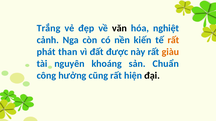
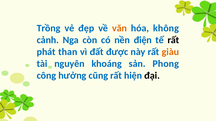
Trắng: Trắng -> Trồng (49, 28)
văn colour: black -> orange (119, 28)
nghiệt: nghiệt -> không (166, 28)
kiến: kiến -> điện (143, 40)
rất colour: orange -> black (173, 40)
Chuẩn: Chuẩn -> Phong (166, 64)
